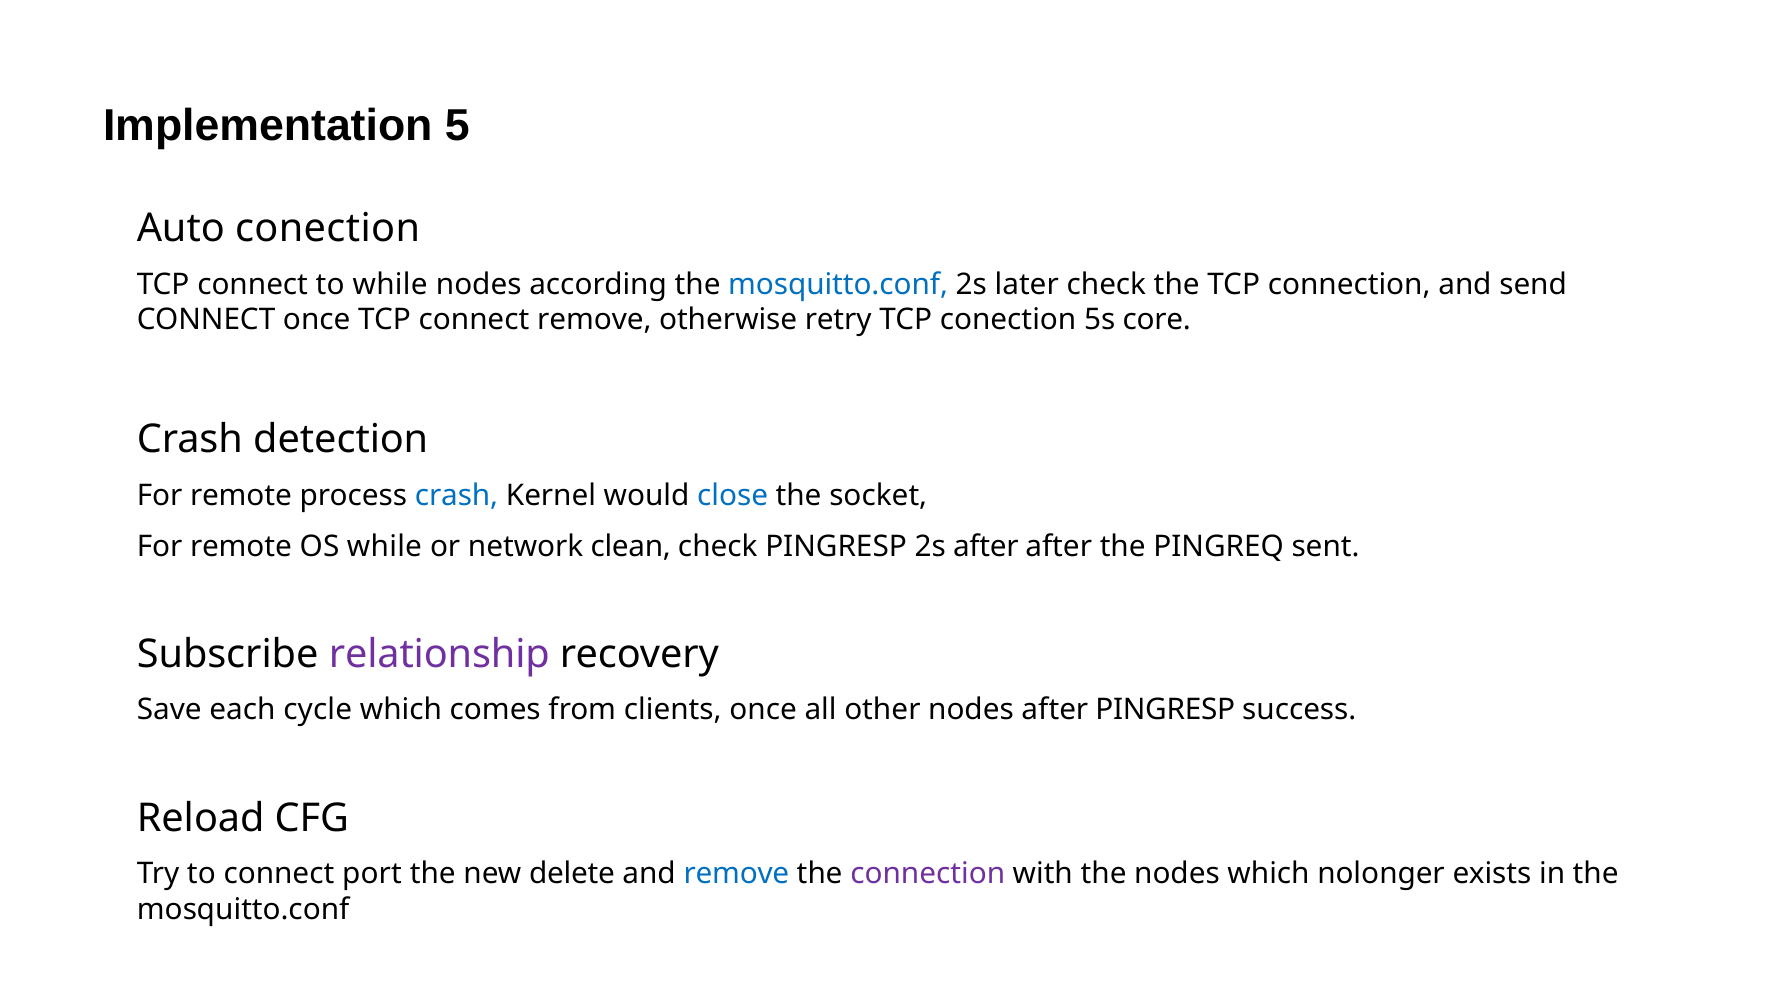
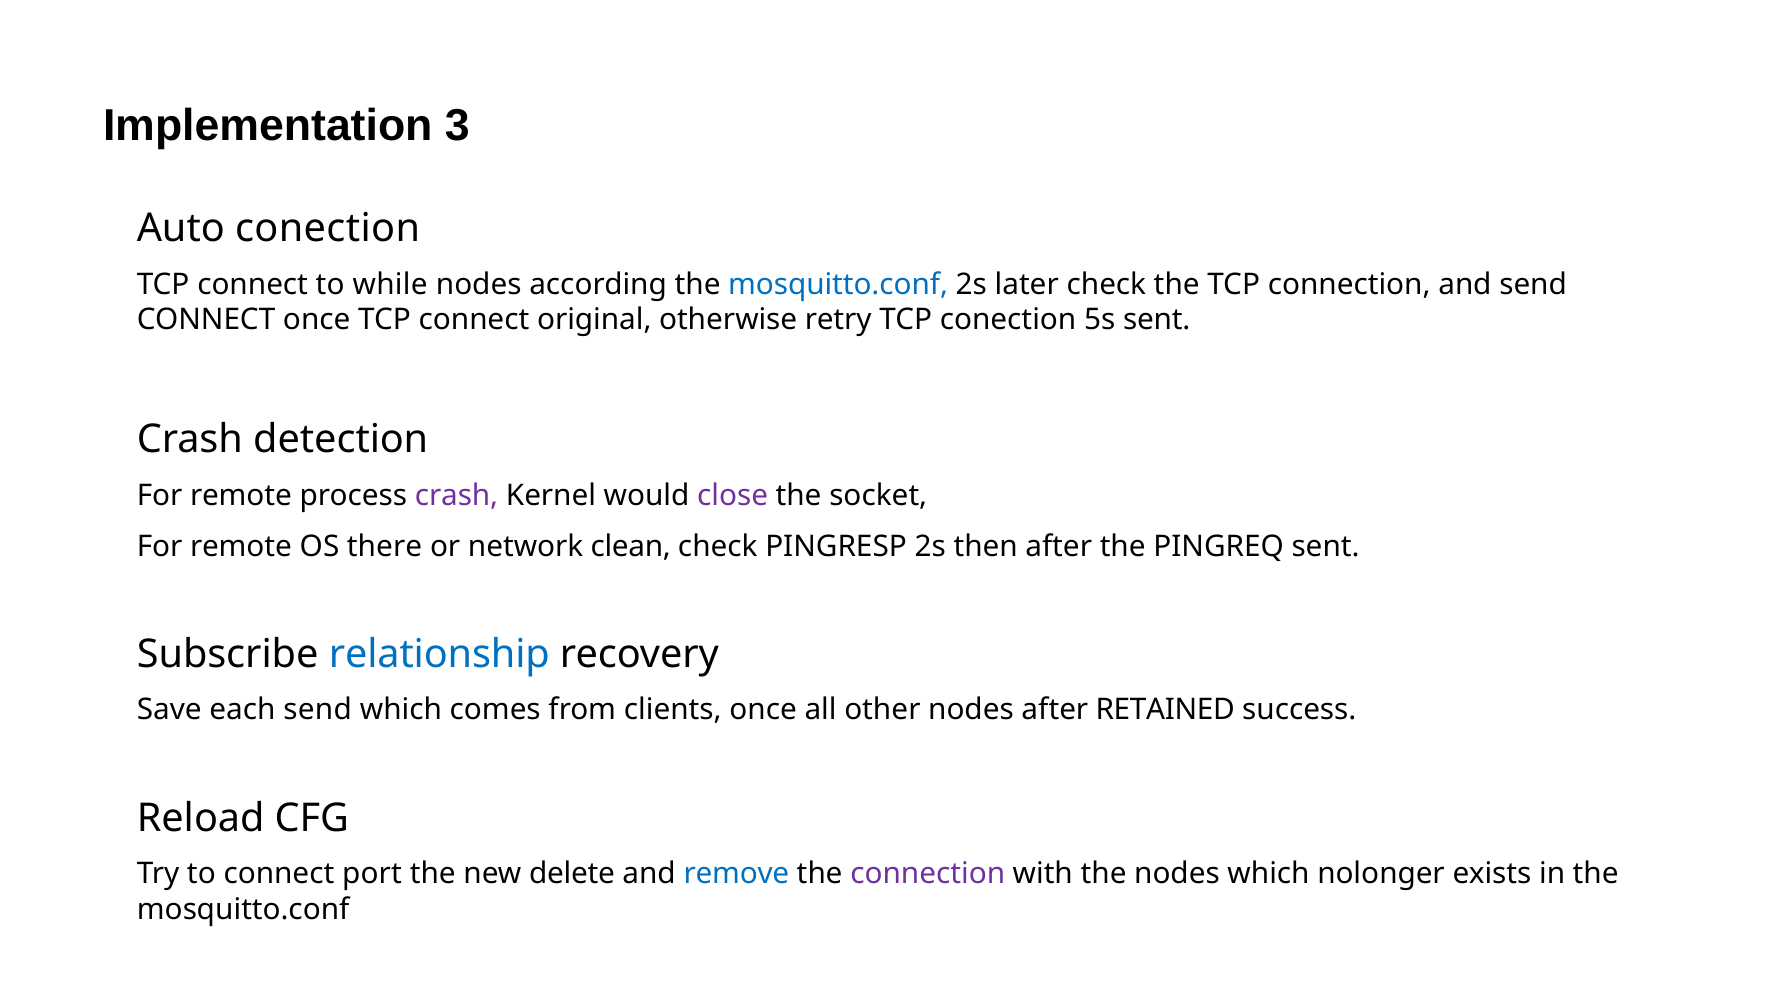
5: 5 -> 3 (457, 125)
connect remove: remove -> original (594, 320)
5s core: core -> sent (1157, 320)
crash colour: blue -> purple (457, 495)
close colour: blue -> purple (733, 495)
OS while: while -> there (385, 546)
2s after: after -> then (986, 546)
relationship colour: purple -> blue (439, 654)
each cycle: cycle -> send (318, 710)
after PINGRESP: PINGRESP -> RETAINED (1165, 710)
